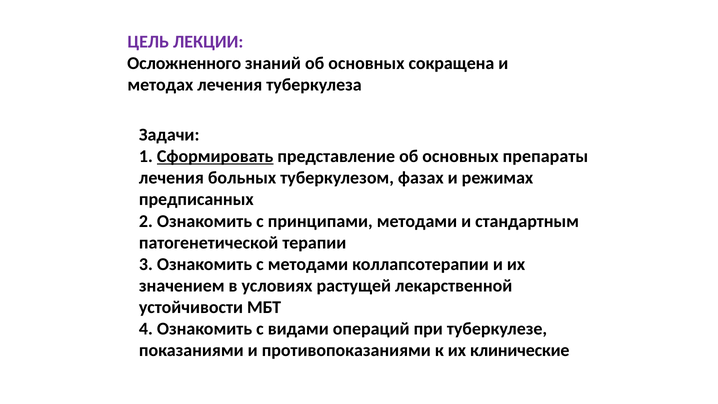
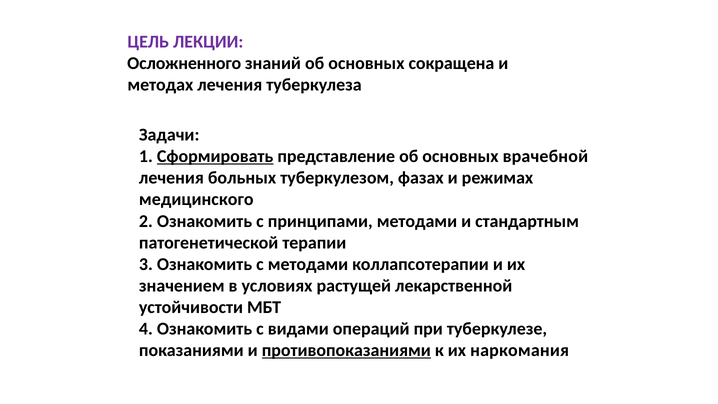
препараты: препараты -> врачебной (545, 156)
предписанных: предписанных -> медицинского (196, 199)
противопоказаниями underline: none -> present (346, 350)
клинические: клинические -> наркомания (520, 350)
